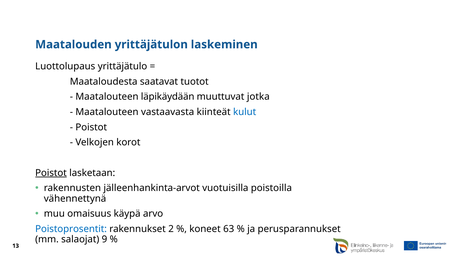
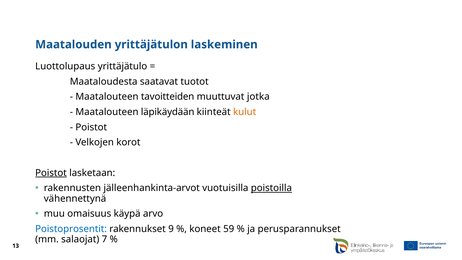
läpikäydään: läpikäydään -> tavoitteiden (168, 97)
vastaavasta: vastaavasta -> läpikäydään (168, 112)
kulut colour: blue -> orange (245, 112)
poistoilla underline: none -> present (271, 188)
2: 2 -> 9 (171, 229)
63: 63 -> 59 (229, 229)
9: 9 -> 7 (104, 239)
